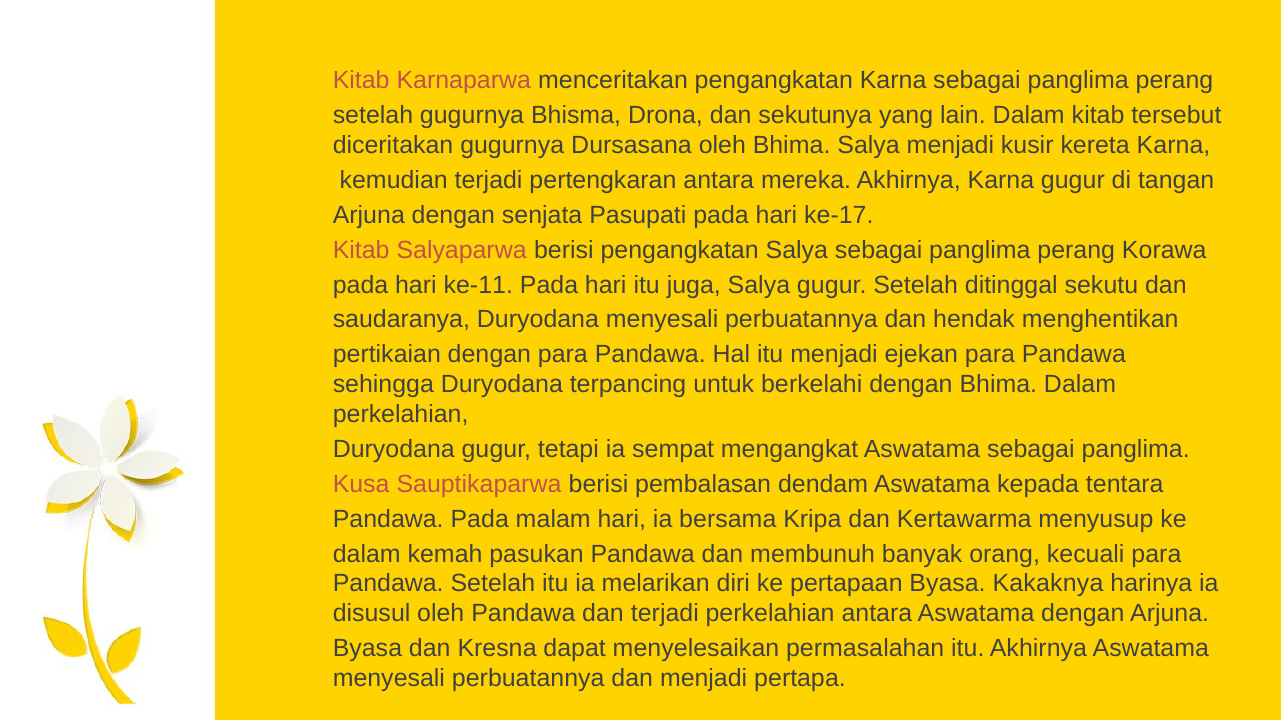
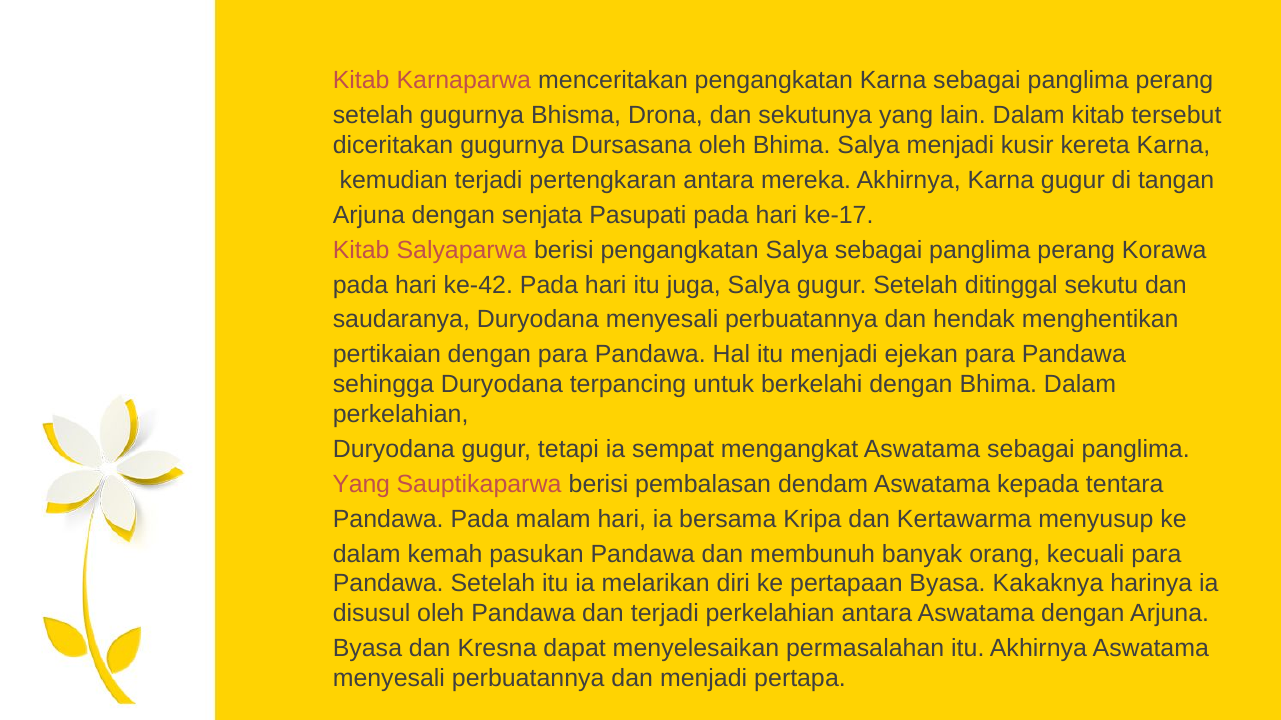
ke-11: ke-11 -> ke-42 (478, 285)
Kusa: Kusa -> Yang (361, 484)
